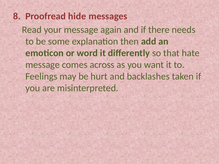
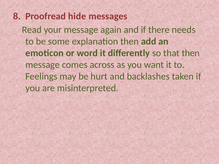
that hate: hate -> then (191, 53)
